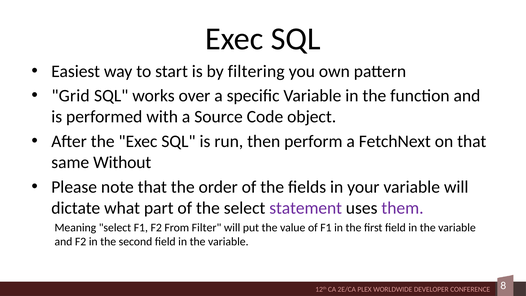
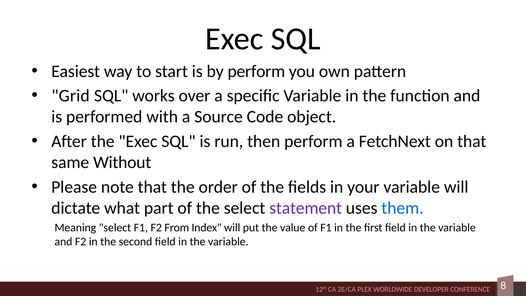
by filtering: filtering -> perform (256, 71)
them colour: purple -> blue (403, 208)
Filter: Filter -> Index (207, 227)
